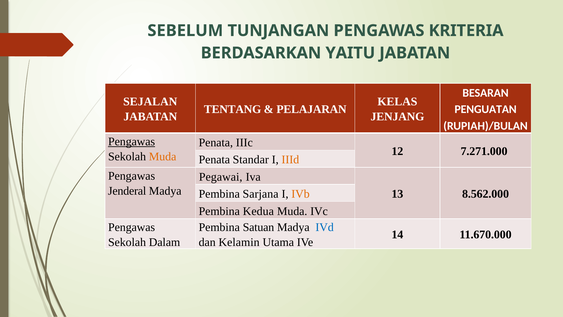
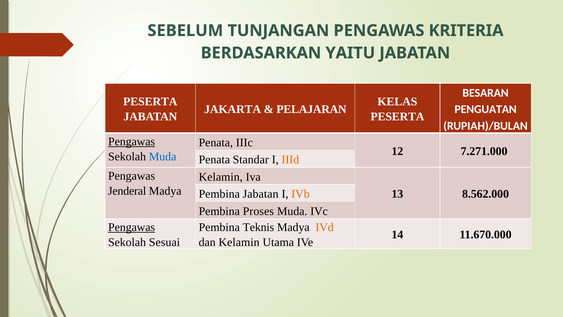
SEJALAN: SEJALAN -> PESERTA (150, 102)
TENTANG: TENTANG -> JAKARTA (233, 109)
JENJANG: JENJANG -> PESERTA (397, 117)
Muda colour: orange -> blue (163, 156)
Pegawai: Pegawai -> Kelamin (221, 177)
Pembina Sarjana: Sarjana -> Jabatan (261, 194)
Kedua: Kedua -> Proses (258, 211)
Pengawas underline: none -> present (132, 227)
Satuan: Satuan -> Teknis (258, 227)
IVd colour: blue -> orange (325, 227)
Dalam: Dalam -> Sesuai (164, 242)
